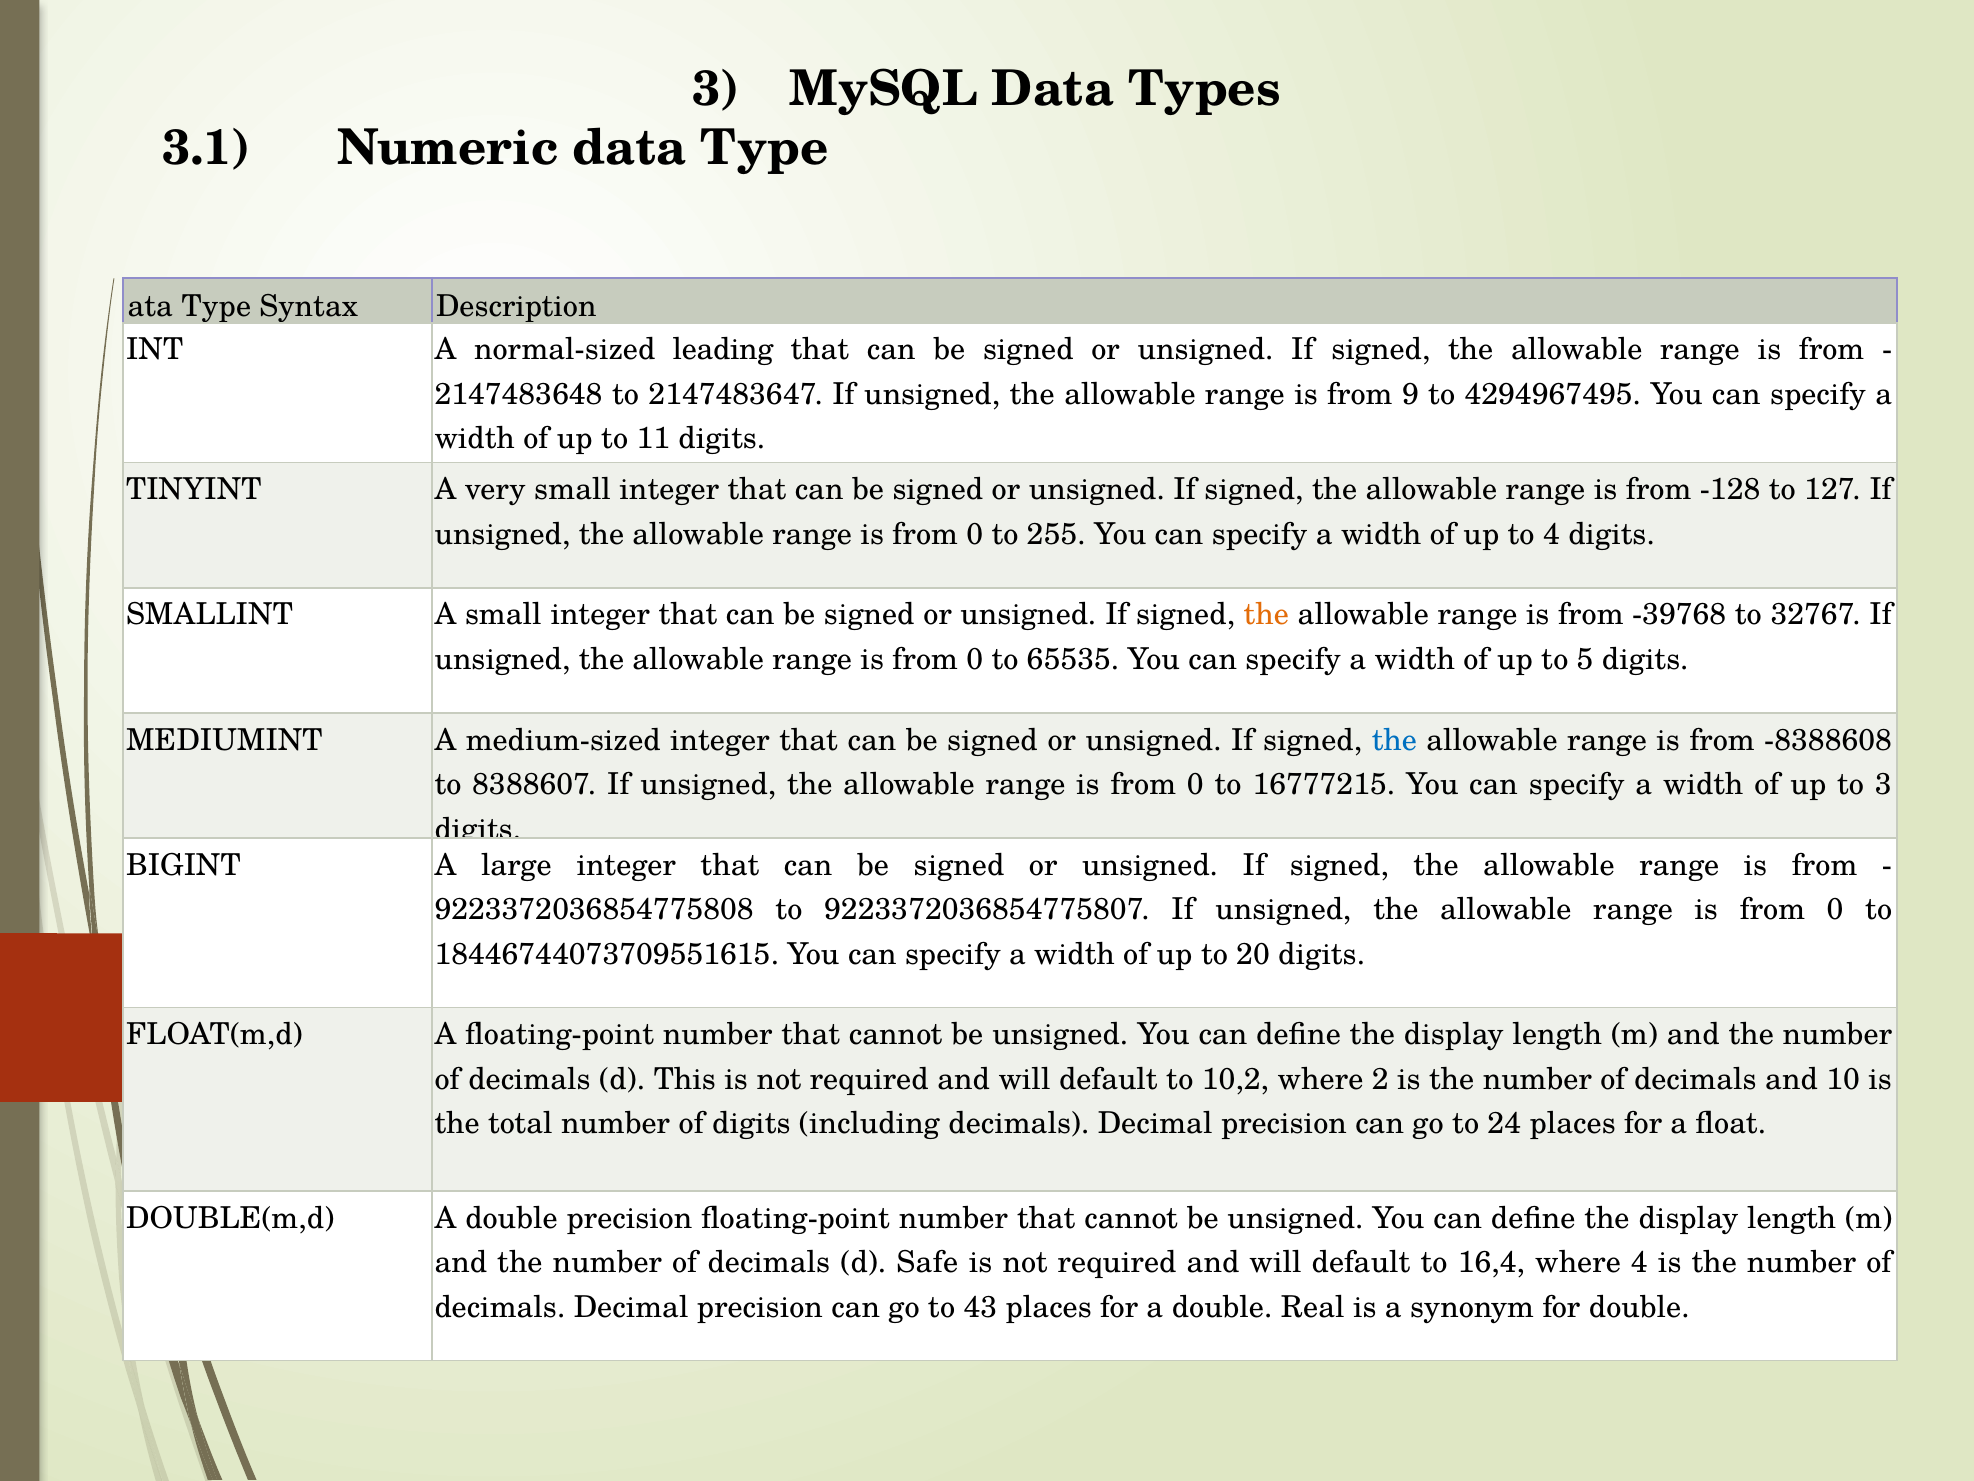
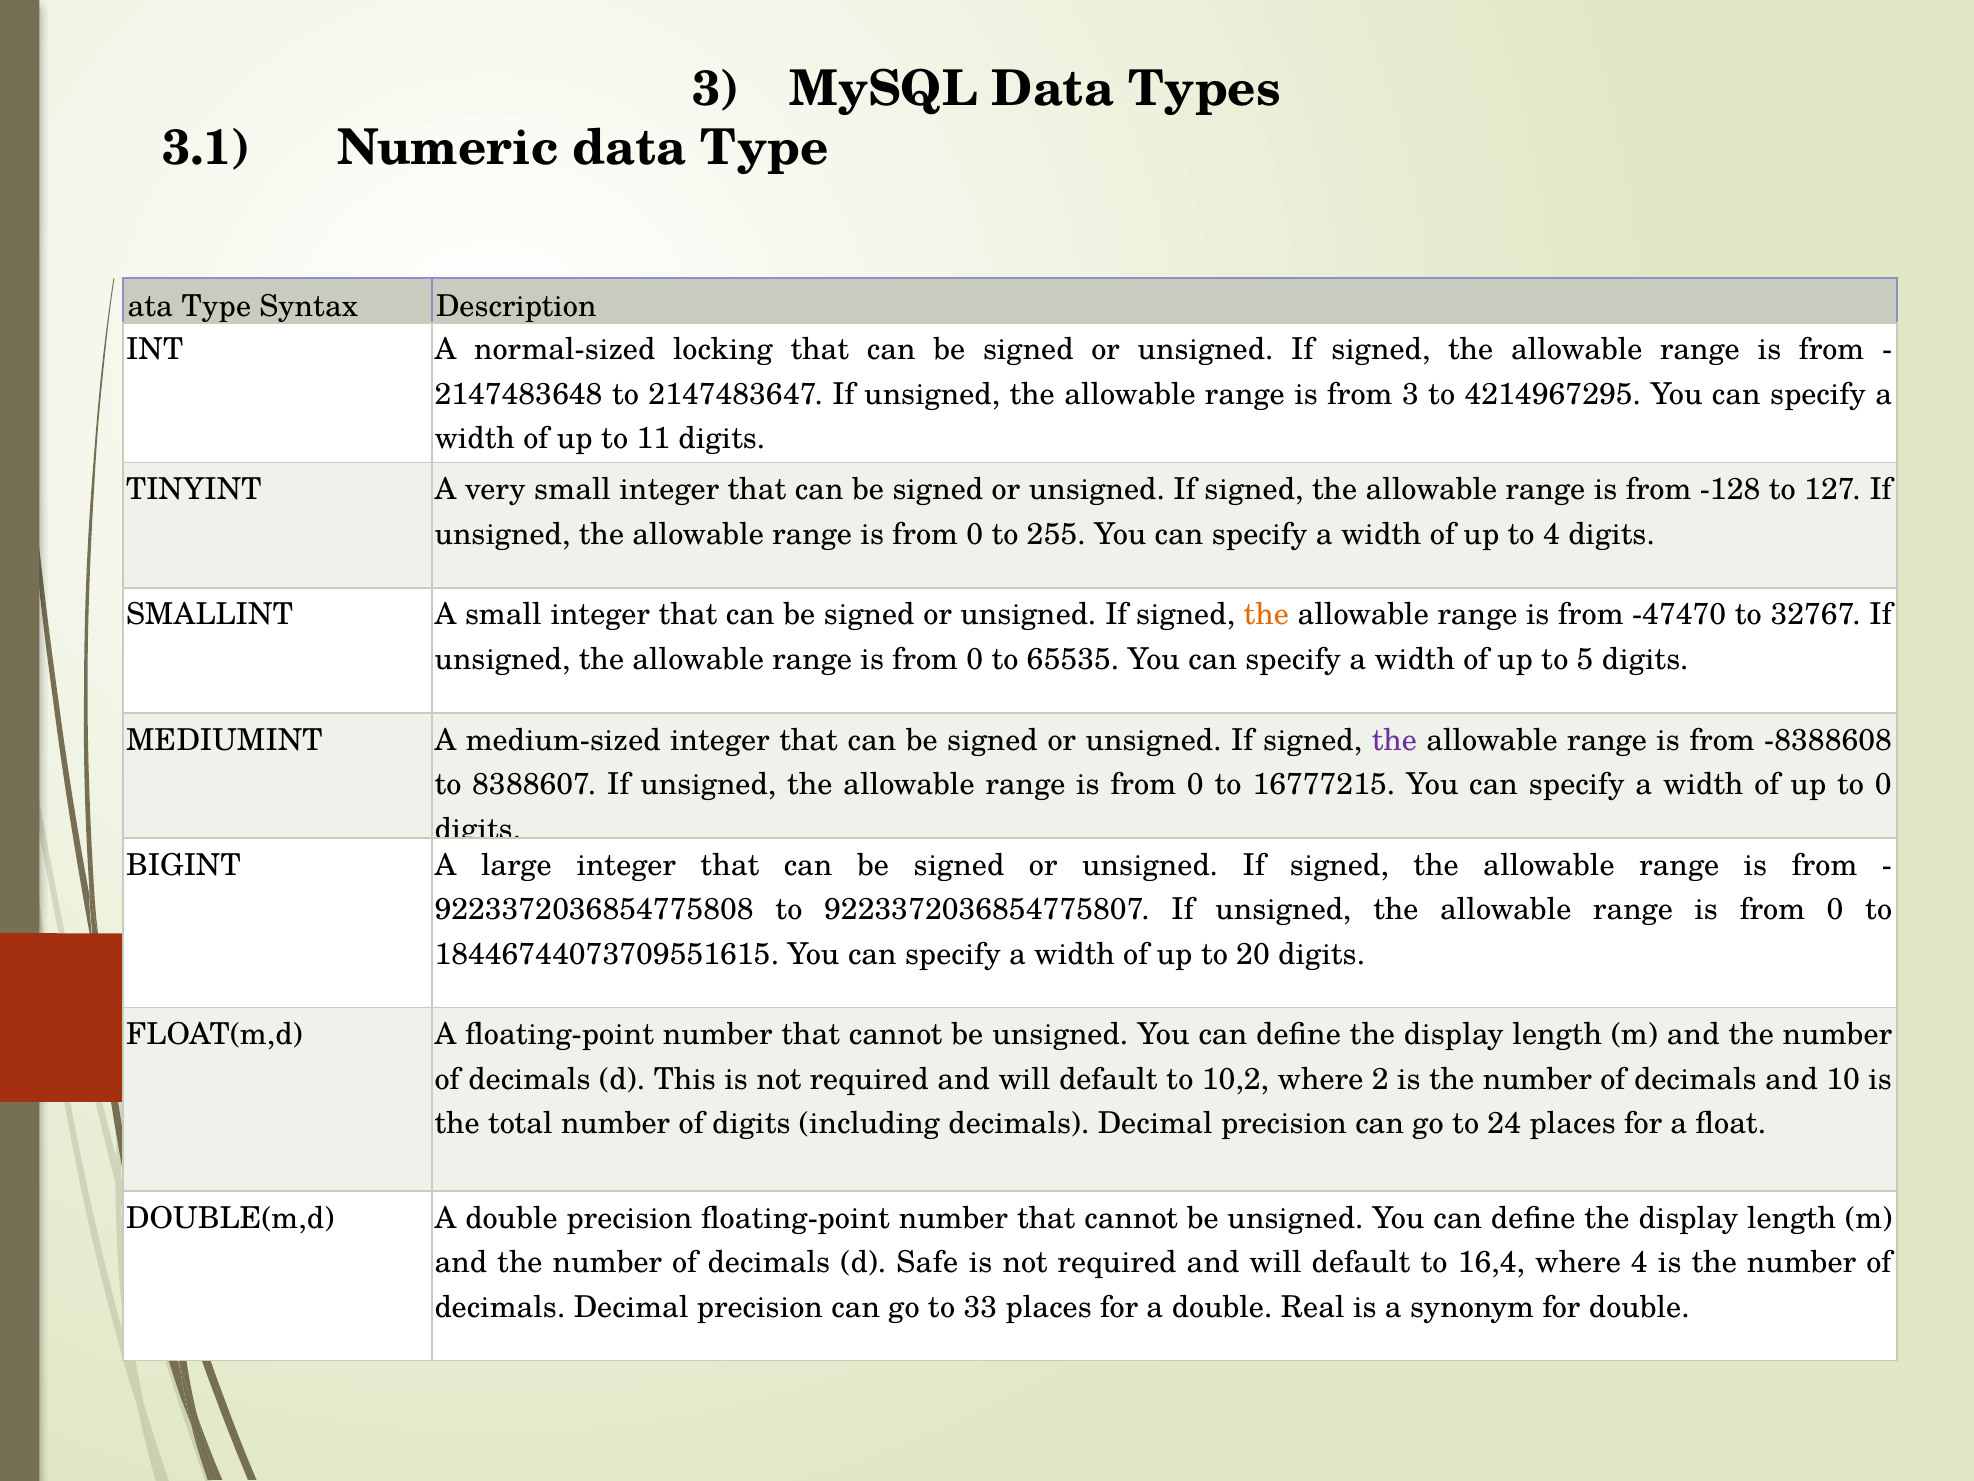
leading: leading -> locking (723, 350)
from 9: 9 -> 3 (1410, 394)
4294967495: 4294967495 -> 4214967295 (1553, 394)
-39768: -39768 -> -47470 (1679, 615)
the colour: blue -> purple (1394, 740)
to 3: 3 -> 0 (1883, 784)
43: 43 -> 33 (980, 1307)
